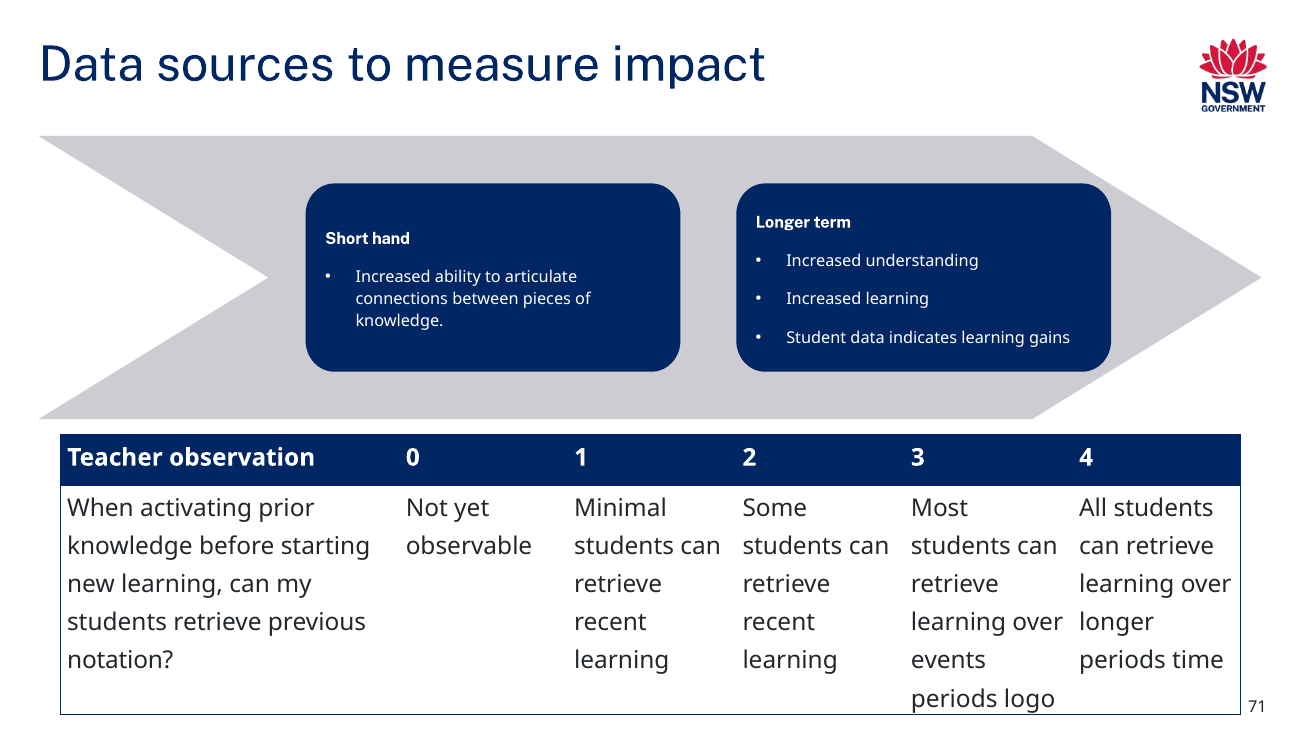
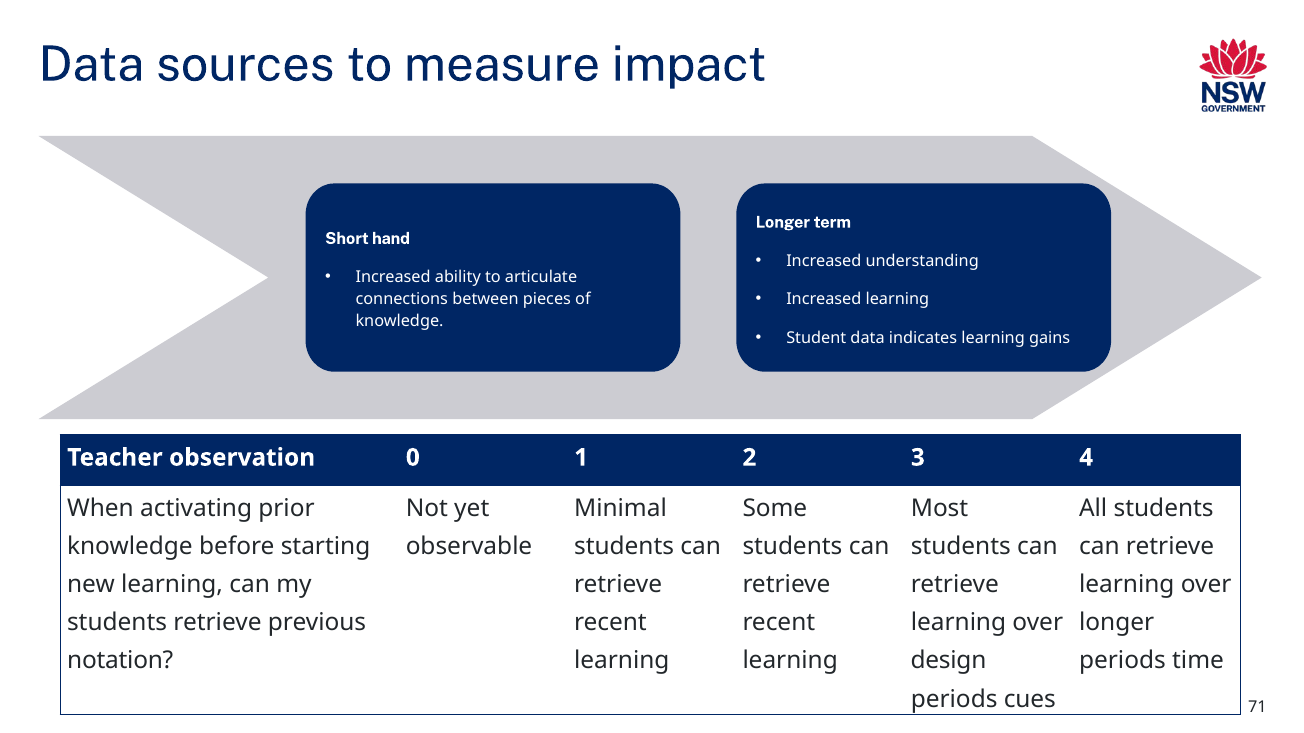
events: events -> design (948, 661)
logo: logo -> cues (1030, 700)
